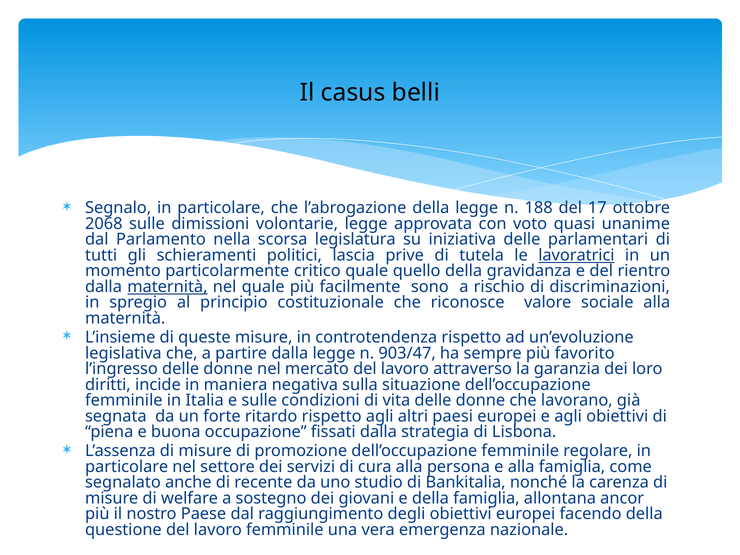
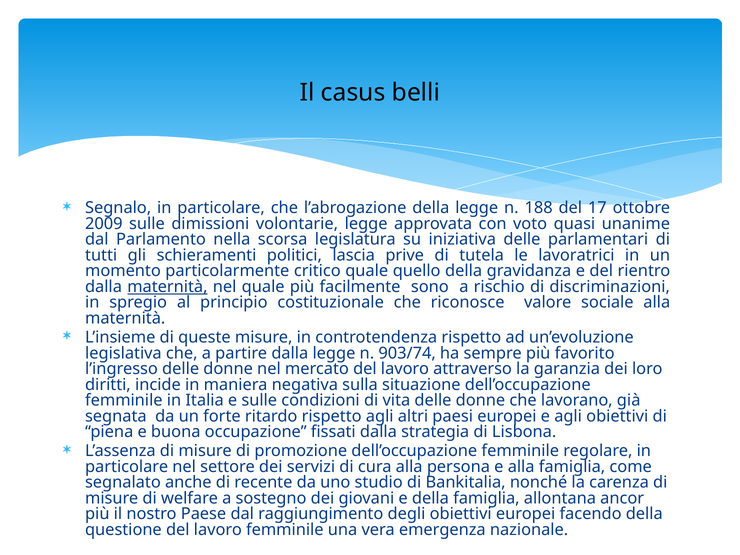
2068: 2068 -> 2009 (104, 224)
lavoratrici underline: present -> none (576, 255)
903/47: 903/47 -> 903/74 (407, 353)
